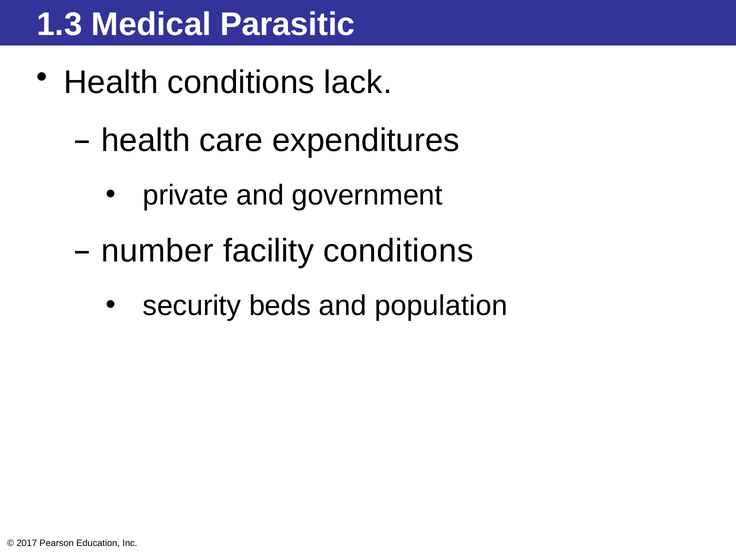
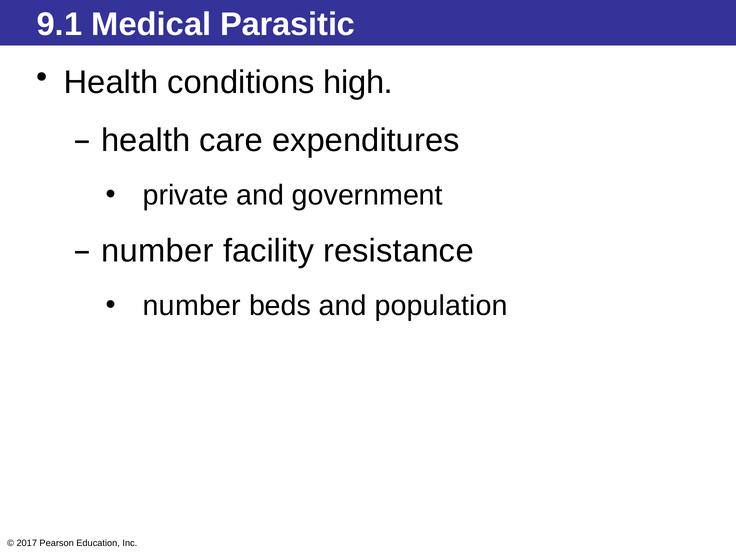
1.3: 1.3 -> 9.1 (59, 24)
lack: lack -> high (358, 83)
facility conditions: conditions -> resistance (398, 251)
security: security -> number (192, 306)
